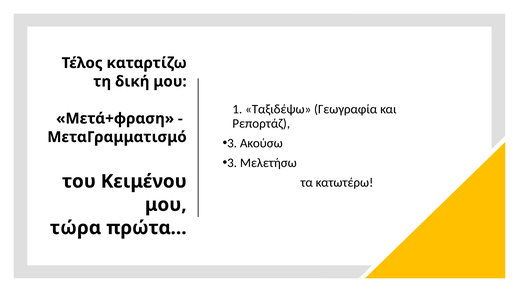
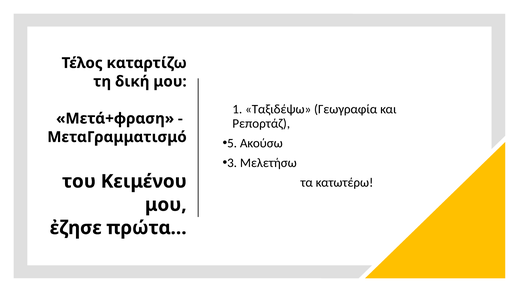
3: 3 -> 5 (232, 143)
τώρα: τώρα -> ἐζησε (76, 228)
